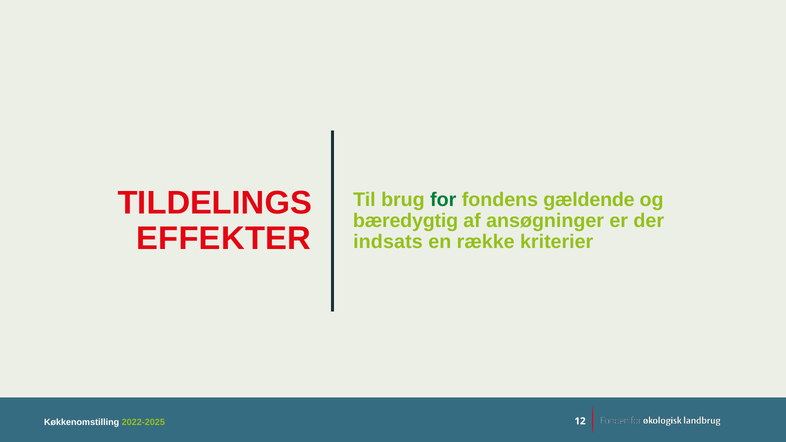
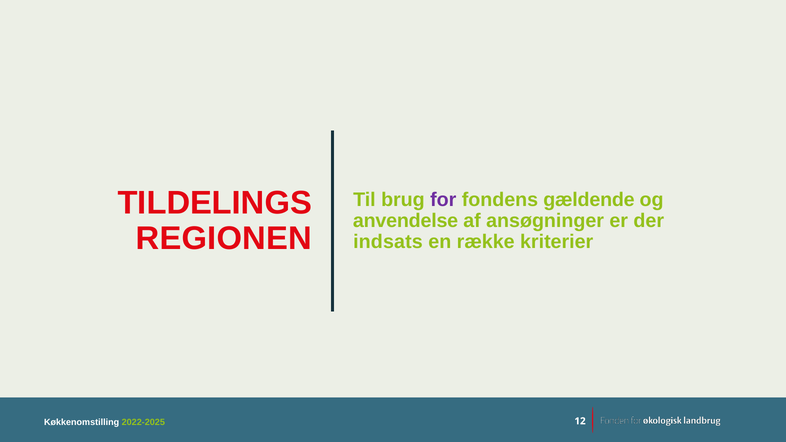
for colour: green -> purple (443, 200)
bæredygtig: bæredygtig -> anvendelse (406, 221)
EFFEKTER: EFFEKTER -> REGIONEN (224, 238)
